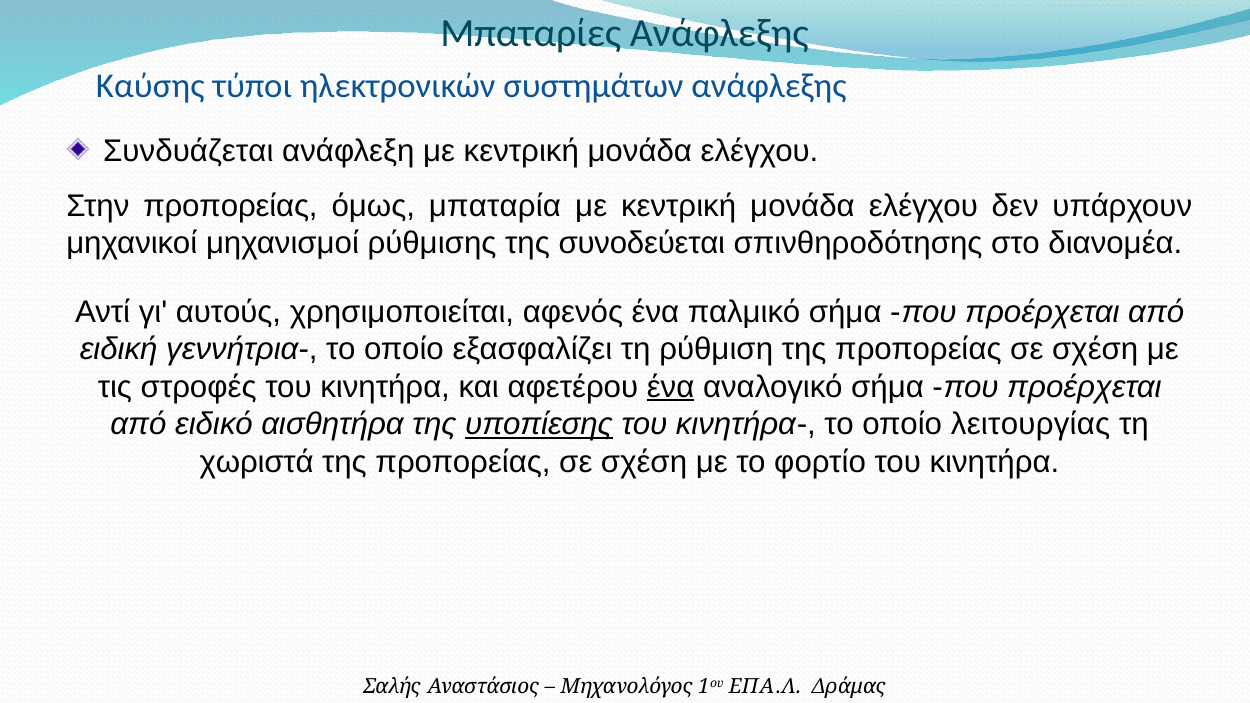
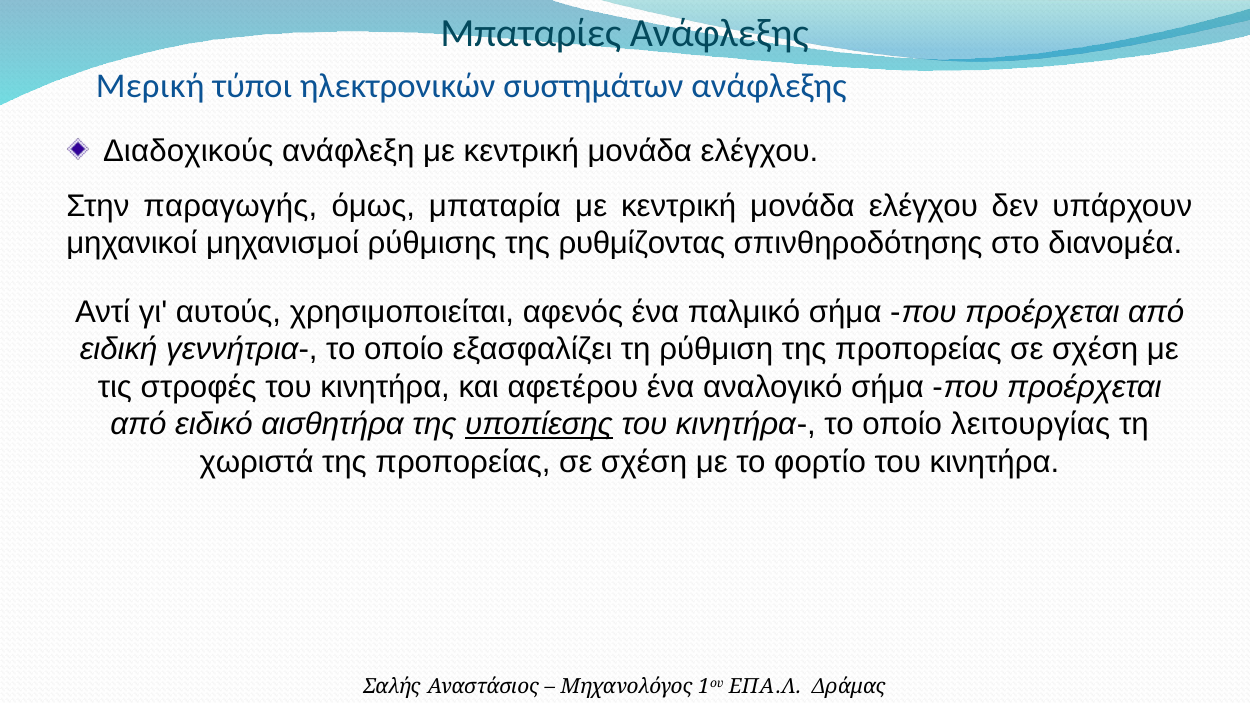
Καύσης: Καύσης -> Μερική (150, 86)
Συνδυάζεται: Συνδυάζεται -> Διαδοχικούς (188, 151)
Στην προπορείας: προπορείας -> παραγωγής (230, 206)
συνοδεύεται: συνοδεύεται -> ρυθμίζοντας (642, 243)
ένα underline: present -> none (671, 387)
